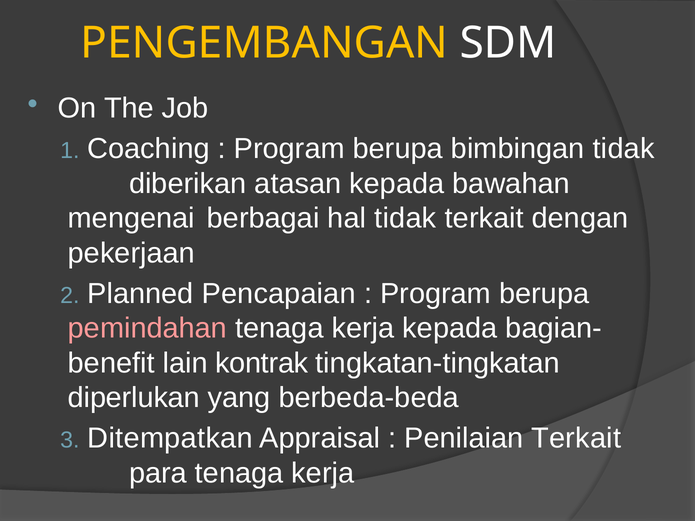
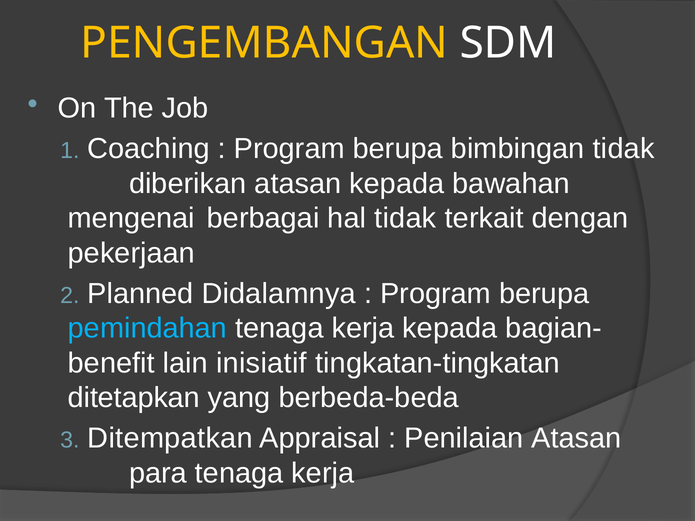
Pencapaian: Pencapaian -> Didalamnya (279, 294)
pemindahan colour: pink -> light blue (147, 328)
kontrak: kontrak -> inisiatif (261, 363)
diperlukan: diperlukan -> ditetapkan (134, 398)
Penilaian Terkait: Terkait -> Atasan (576, 438)
